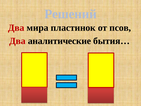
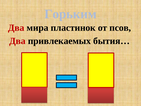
Решений: Решений -> Горьким (70, 14)
аналитические: аналитические -> привлекаемых (59, 41)
